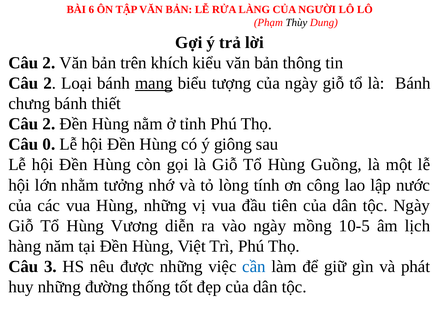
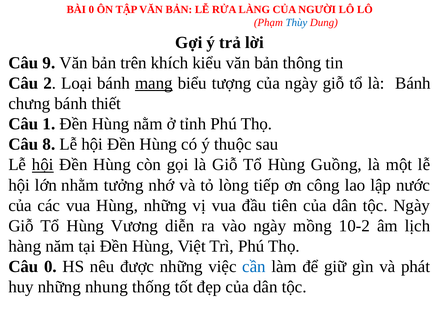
BÀI 6: 6 -> 0 (91, 9)
Thùy colour: black -> blue (296, 22)
2: 2 -> 9 (49, 63)
2: 2 -> 1 (49, 124)
0: 0 -> 8 (49, 144)
giông: giông -> thuộc (233, 144)
hội underline: none -> present (43, 164)
tính: tính -> tiếp (267, 185)
10-5: 10-5 -> 10-2 (354, 225)
Câu 3: 3 -> 0 (50, 266)
đường: đường -> nhung (107, 286)
